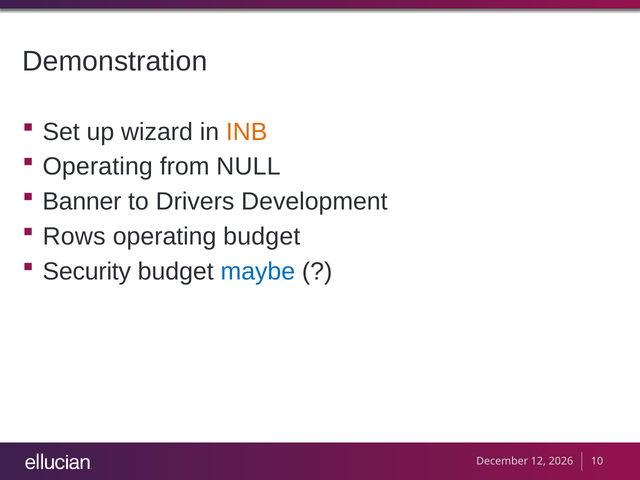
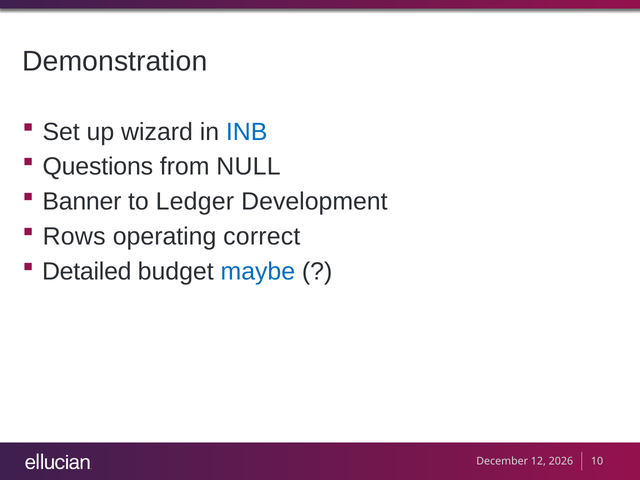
INB colour: orange -> blue (247, 132)
Operating: Operating -> Questions (98, 167)
Drivers: Drivers -> Ledger (195, 202)
operating budget: budget -> correct (262, 236)
Security: Security -> Detailed (87, 271)
